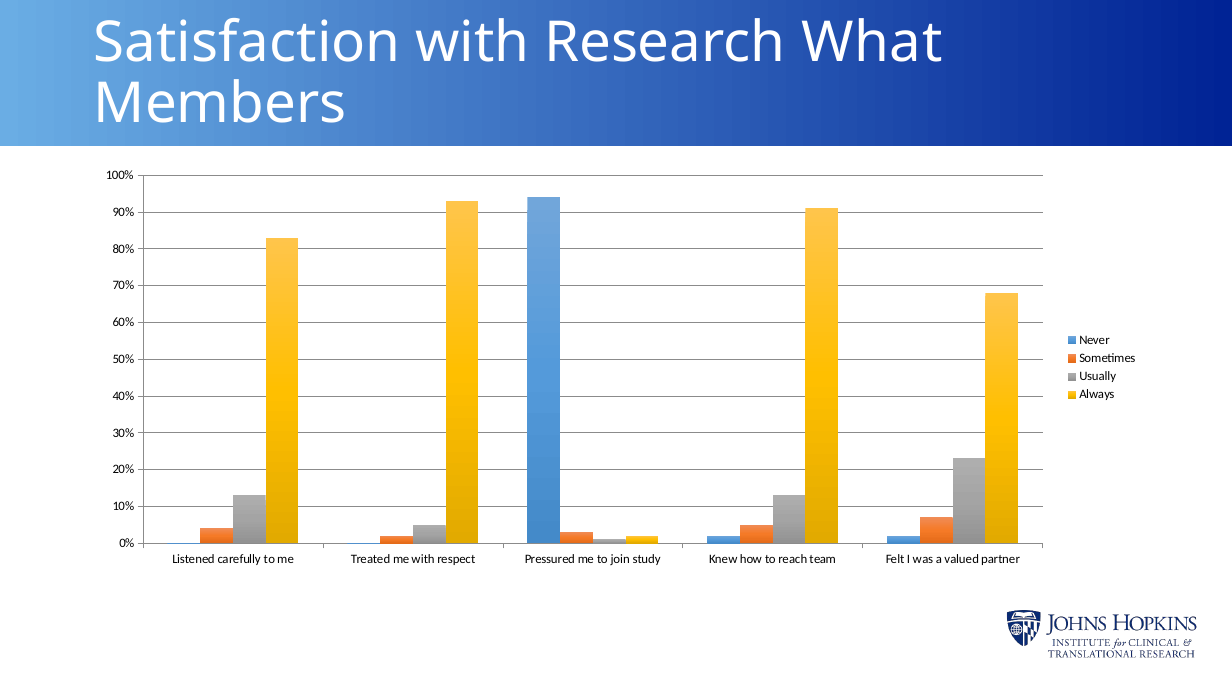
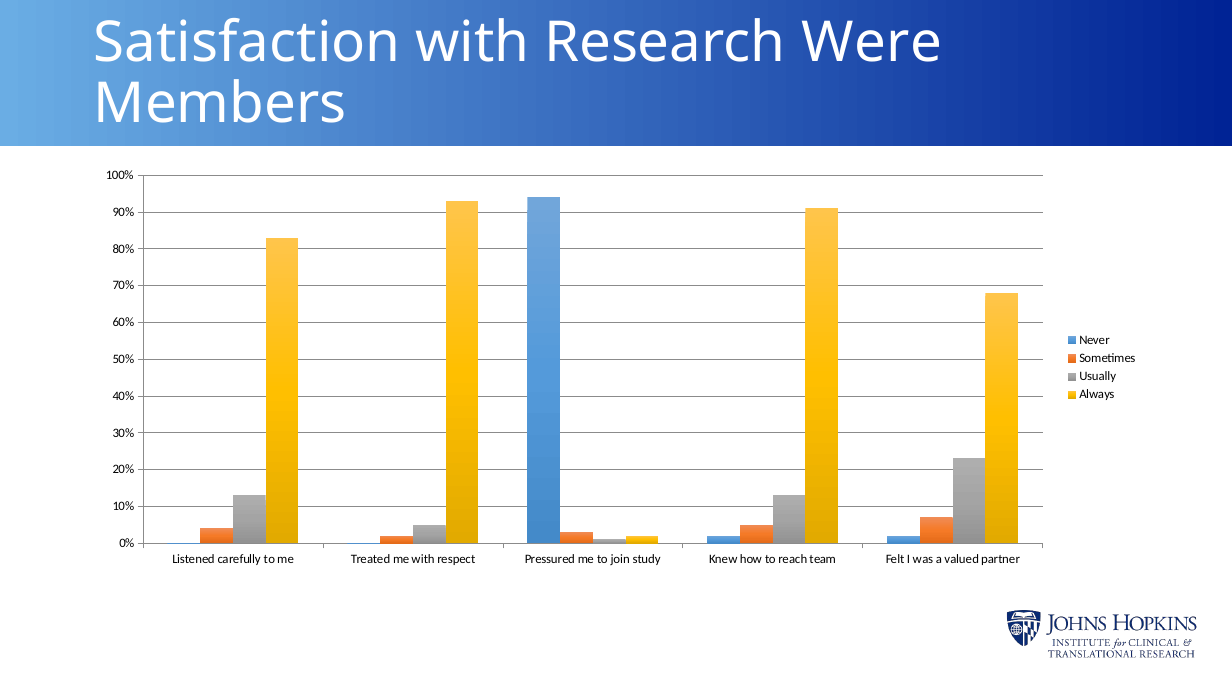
What: What -> Were (872, 42)
